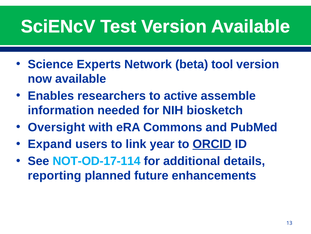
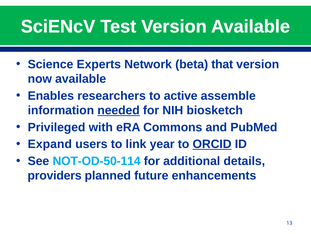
tool: tool -> that (222, 64)
needed underline: none -> present (119, 110)
Oversight: Oversight -> Privileged (57, 127)
NOT-OD-17-114: NOT-OD-17-114 -> NOT-OD-50-114 (97, 161)
reporting: reporting -> providers (55, 175)
